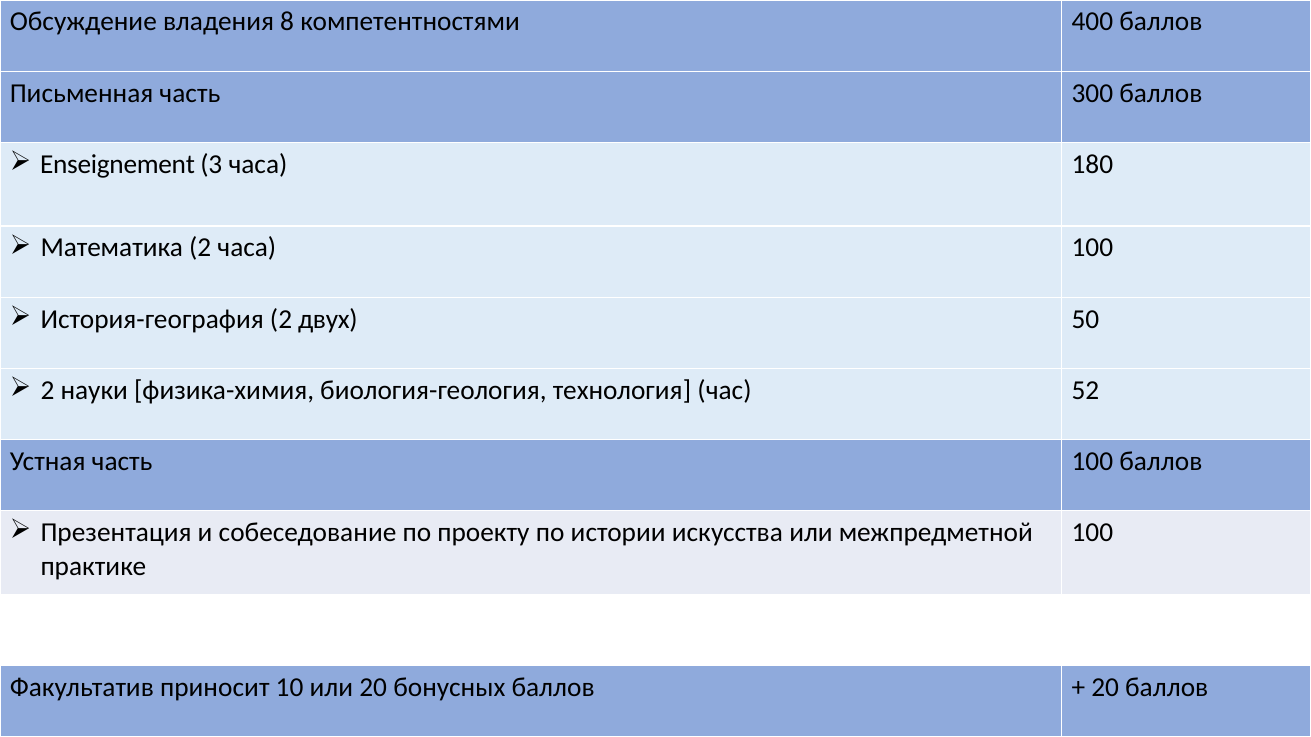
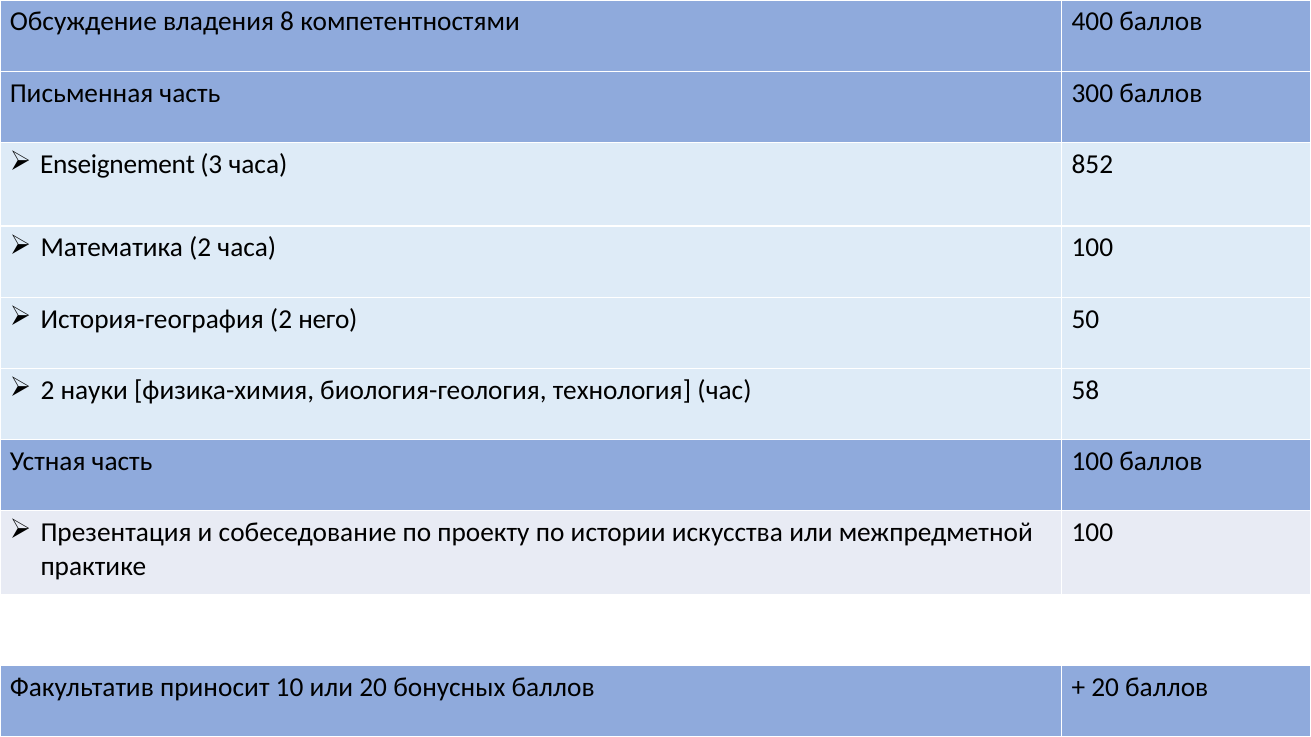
180: 180 -> 852 (1092, 164)
двух: двух -> него (328, 319)
52: 52 -> 58 (1085, 391)
